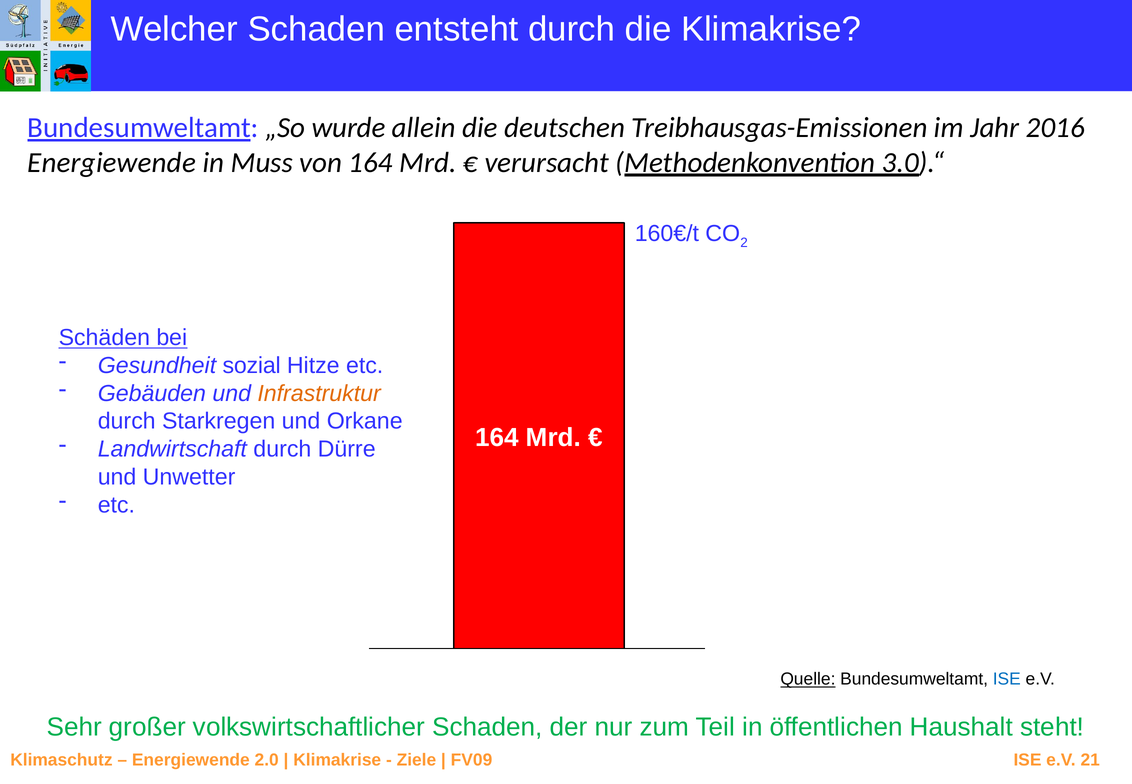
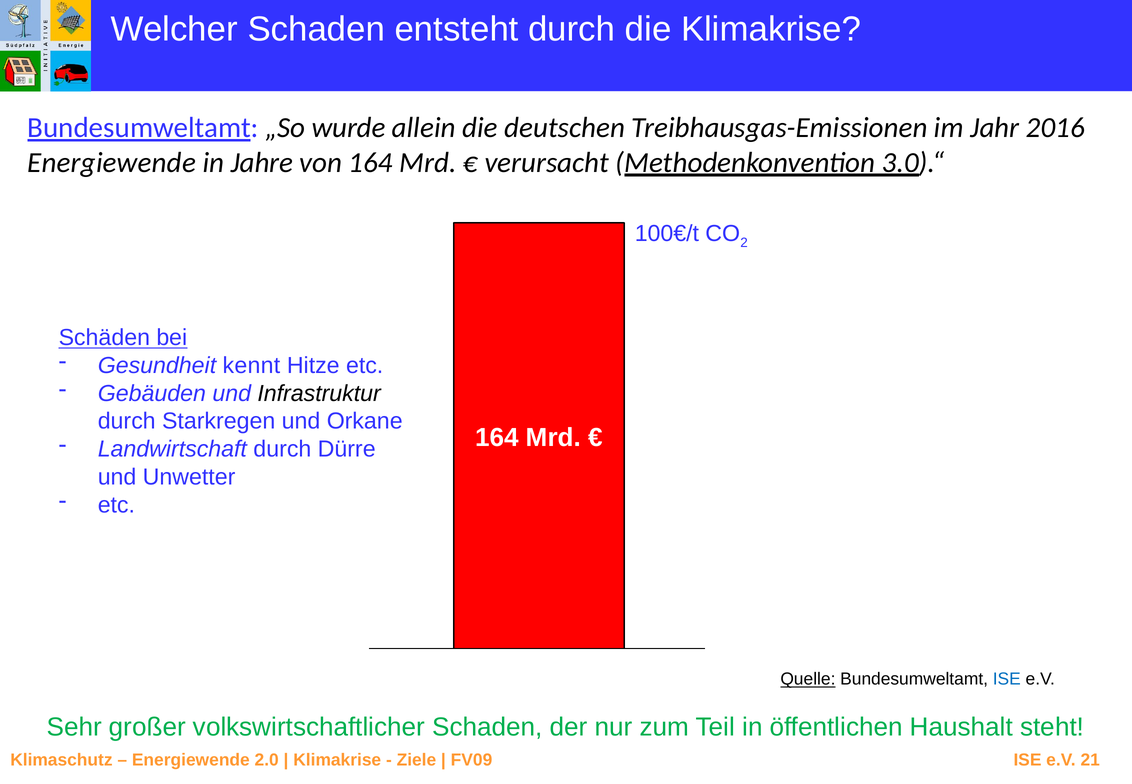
Muss: Muss -> Jahre (262, 162)
160€/t: 160€/t -> 100€/t (667, 233)
sozial: sozial -> kennt (251, 365)
Infrastruktur colour: orange -> black (319, 393)
